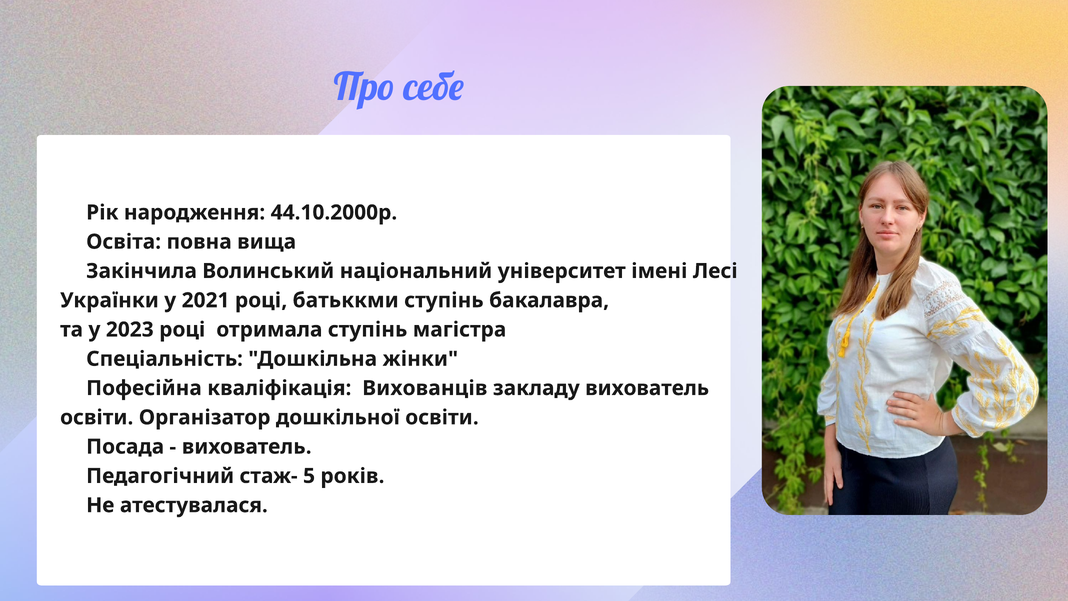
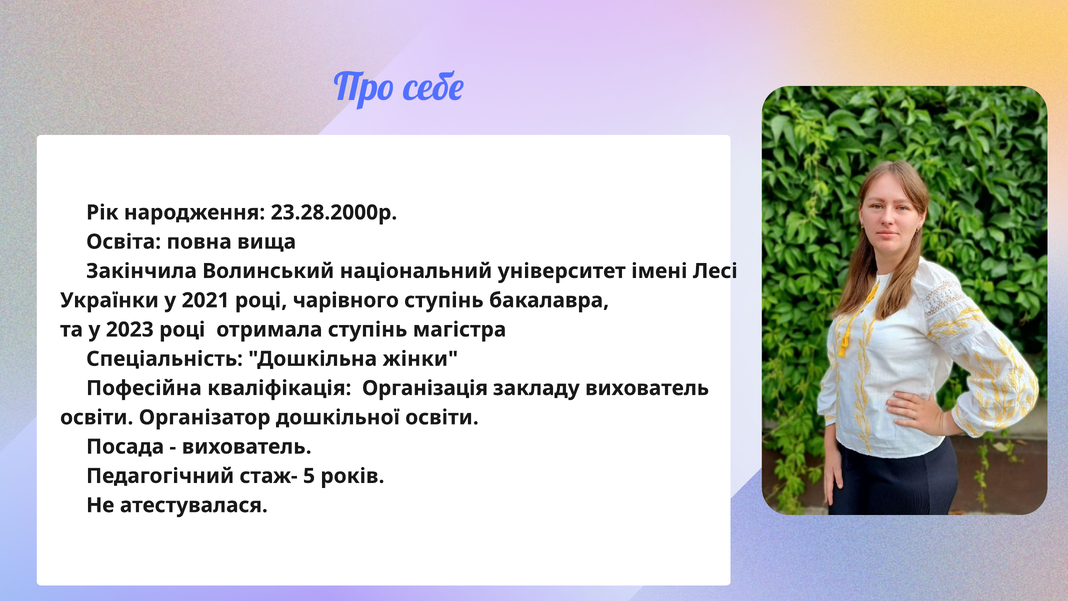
44.10.2000р: 44.10.2000р -> 23.28.2000р (334, 212)
батьккми: батьккми -> чарівного (346, 300)
Вихованців: Вихованців -> Організація (425, 388)
